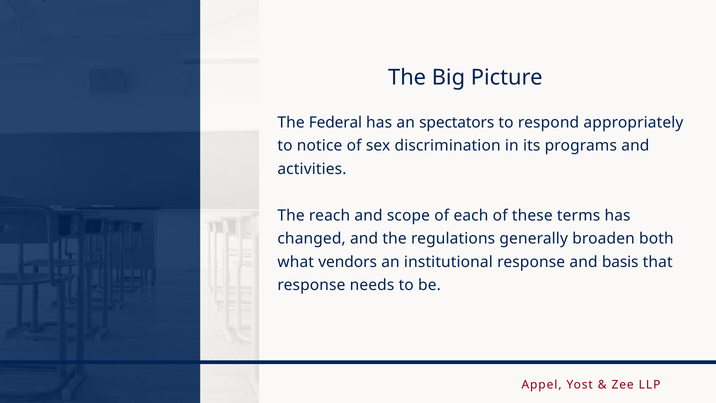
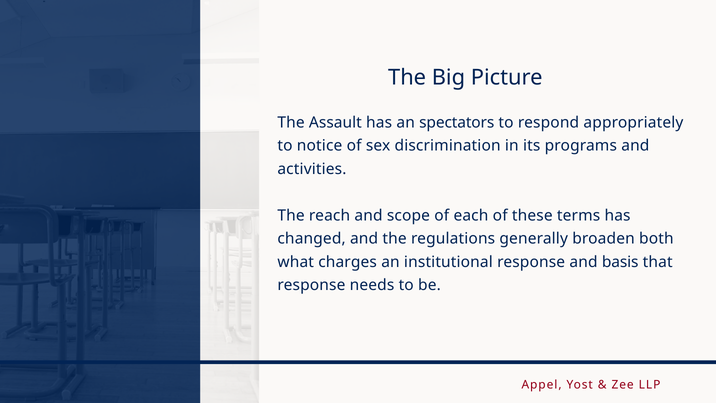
Federal: Federal -> Assault (335, 122)
vendors: vendors -> charges (348, 262)
